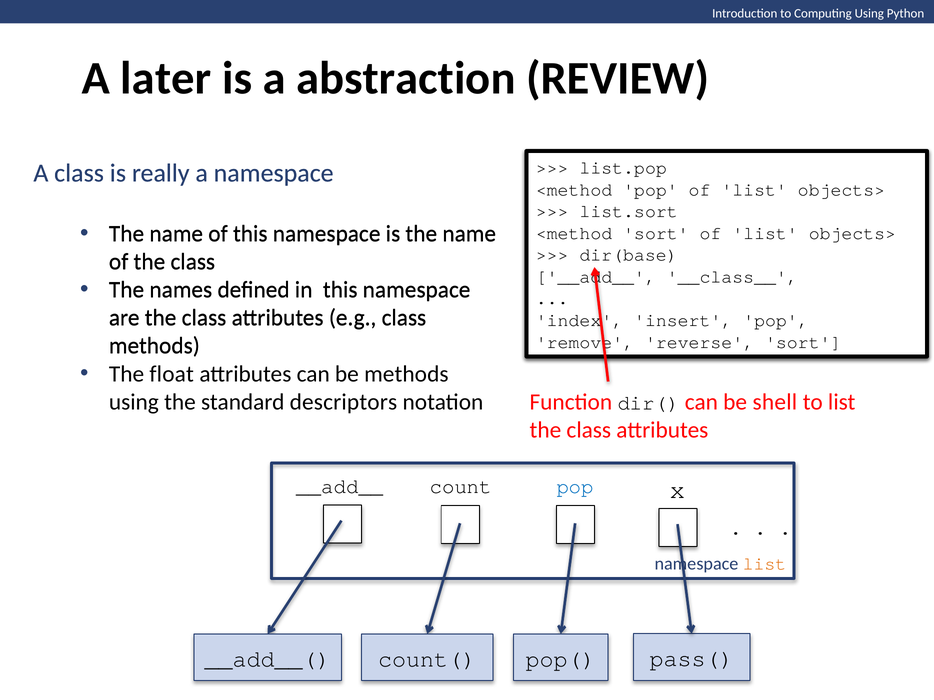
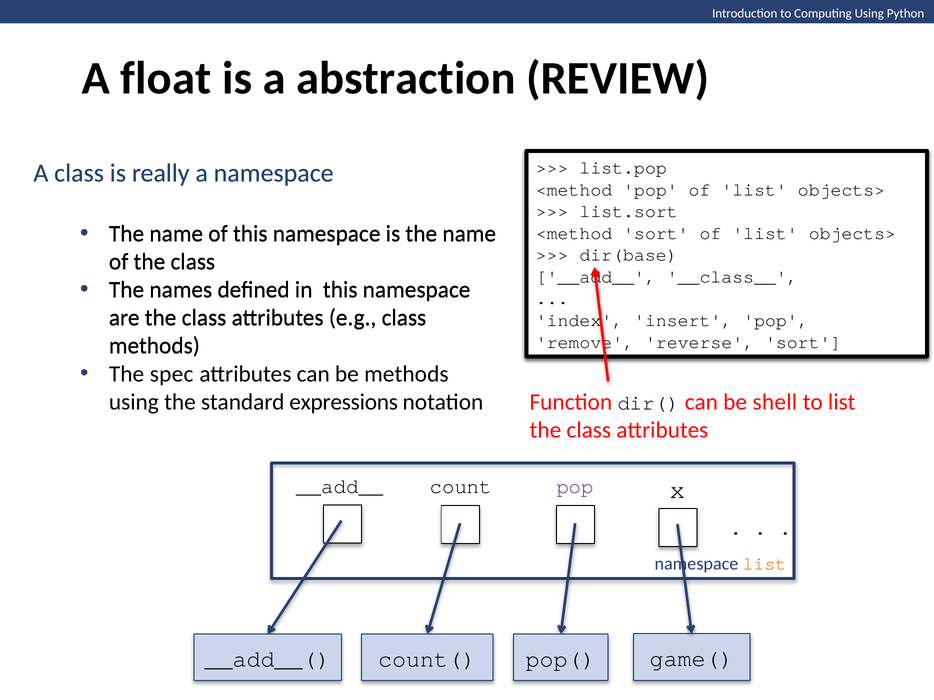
later: later -> float (166, 78)
float: float -> spec (172, 374)
descriptors: descriptors -> expressions (344, 402)
pop colour: blue -> purple (575, 487)
pass(: pass( -> game( (692, 659)
